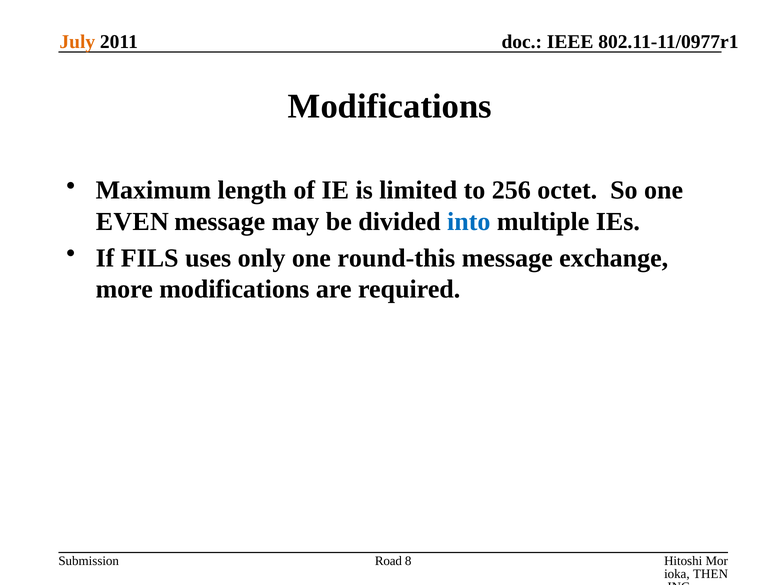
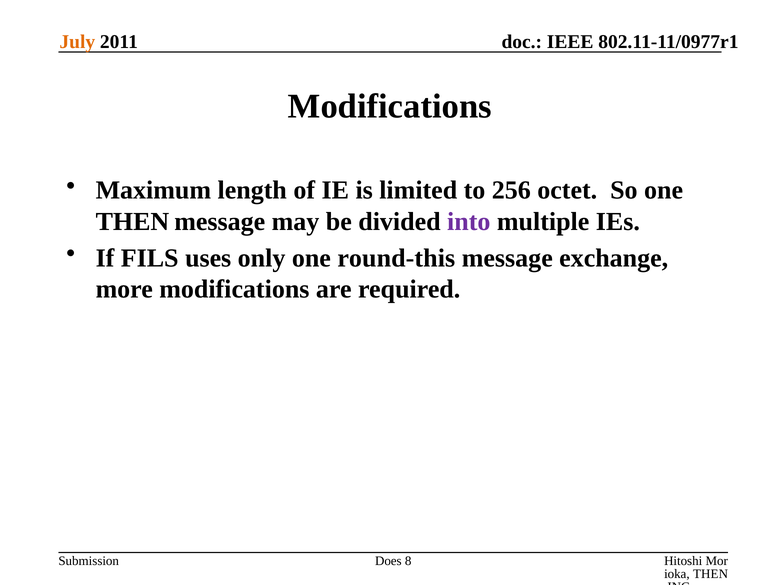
EVEN: EVEN -> THEN (132, 222)
into colour: blue -> purple (469, 222)
Road: Road -> Does (388, 561)
